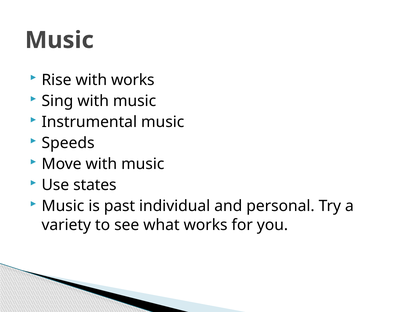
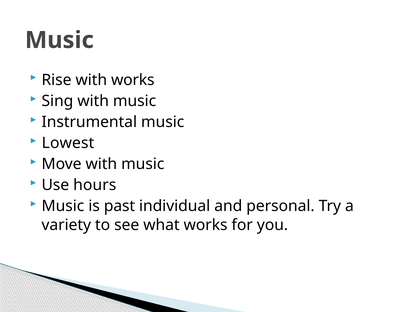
Speeds: Speeds -> Lowest (68, 143)
states: states -> hours (95, 185)
